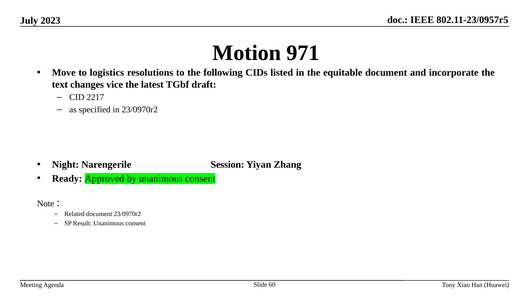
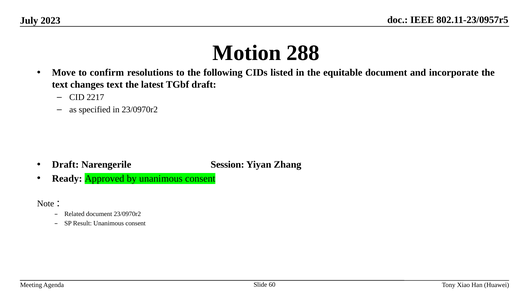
971: 971 -> 288 (303, 53)
logistics: logistics -> confirm (107, 73)
changes vice: vice -> text (115, 85)
Night: Night -> Draft (65, 165)
